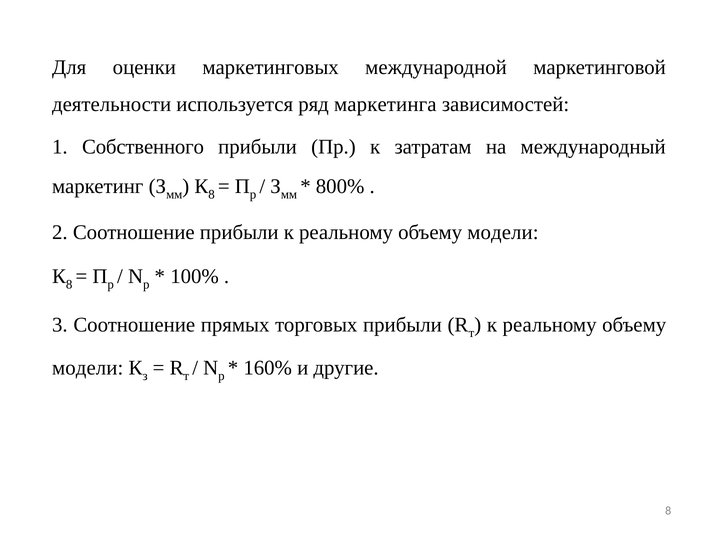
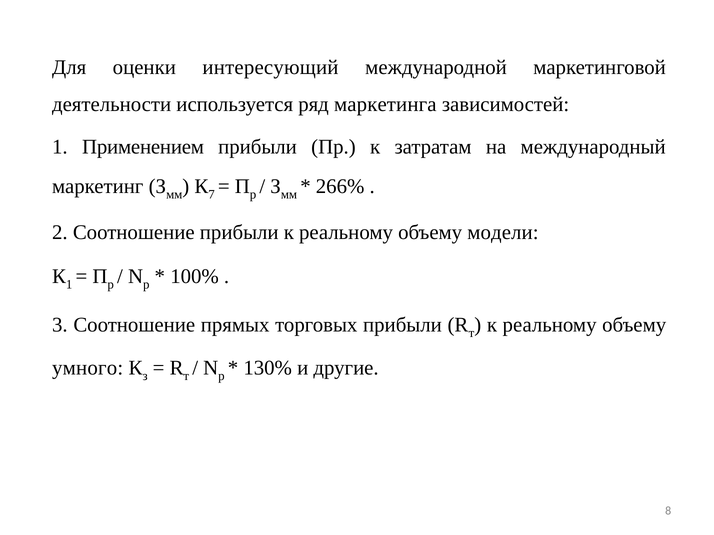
маркетинговых: маркетинговых -> интересующий (270, 67)
Собственного: Собственного -> Применением (143, 147)
8: 8 -> 7 (211, 195)
800%: 800% -> 266% (340, 186)
8: 8 -> 1 (69, 285)
модели: модели -> умного (88, 368)
160%: 160% -> 130% (268, 368)
